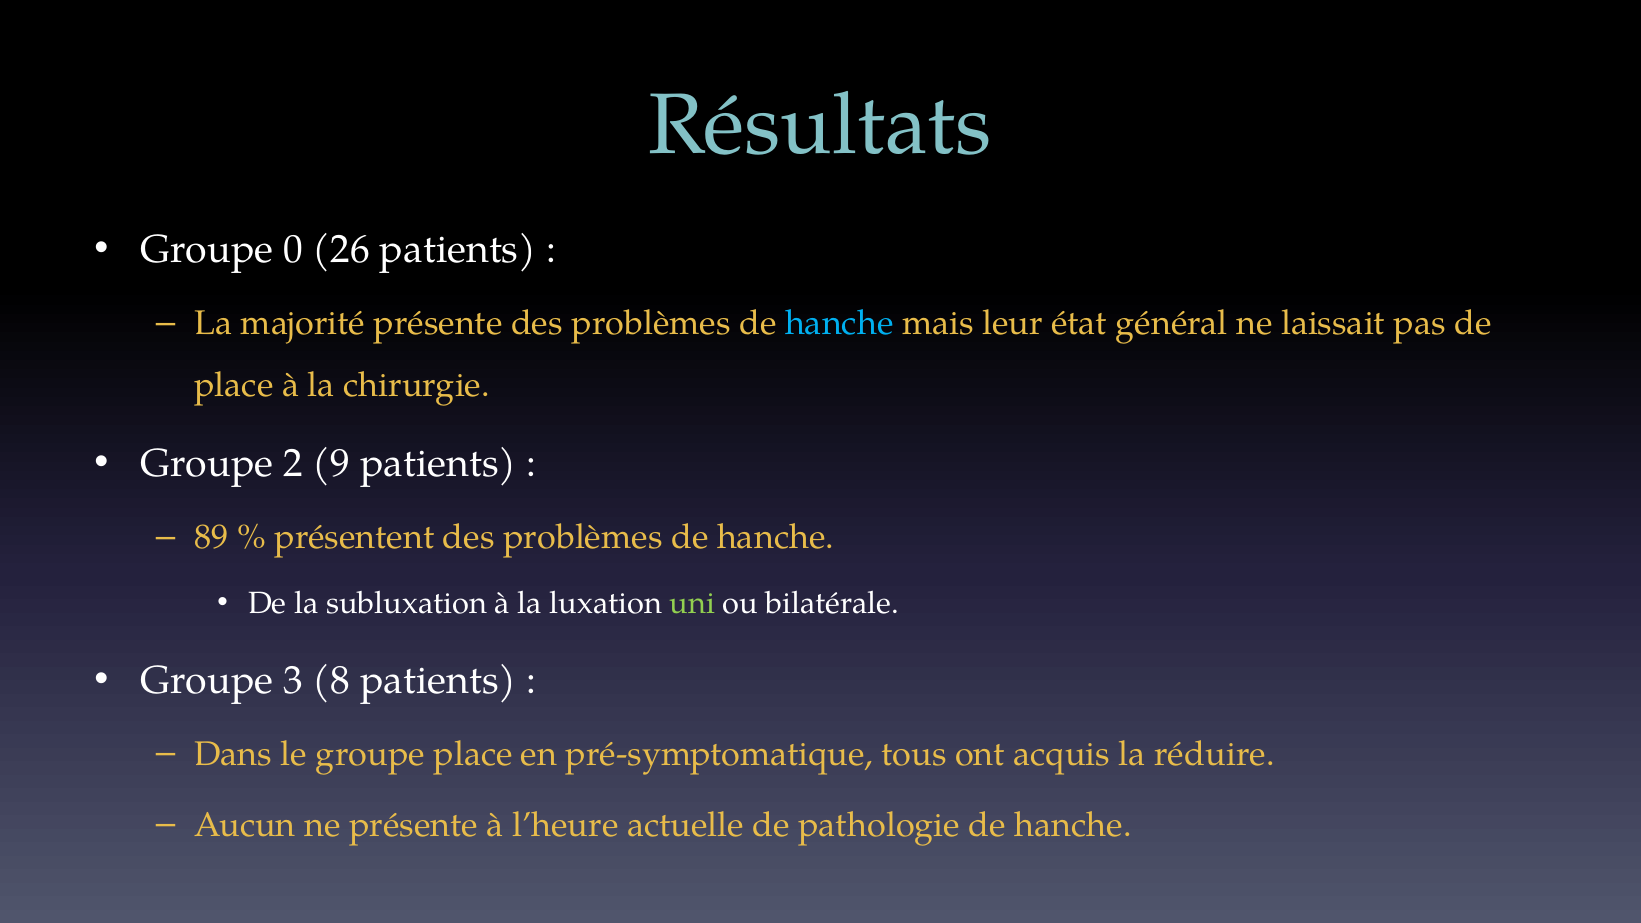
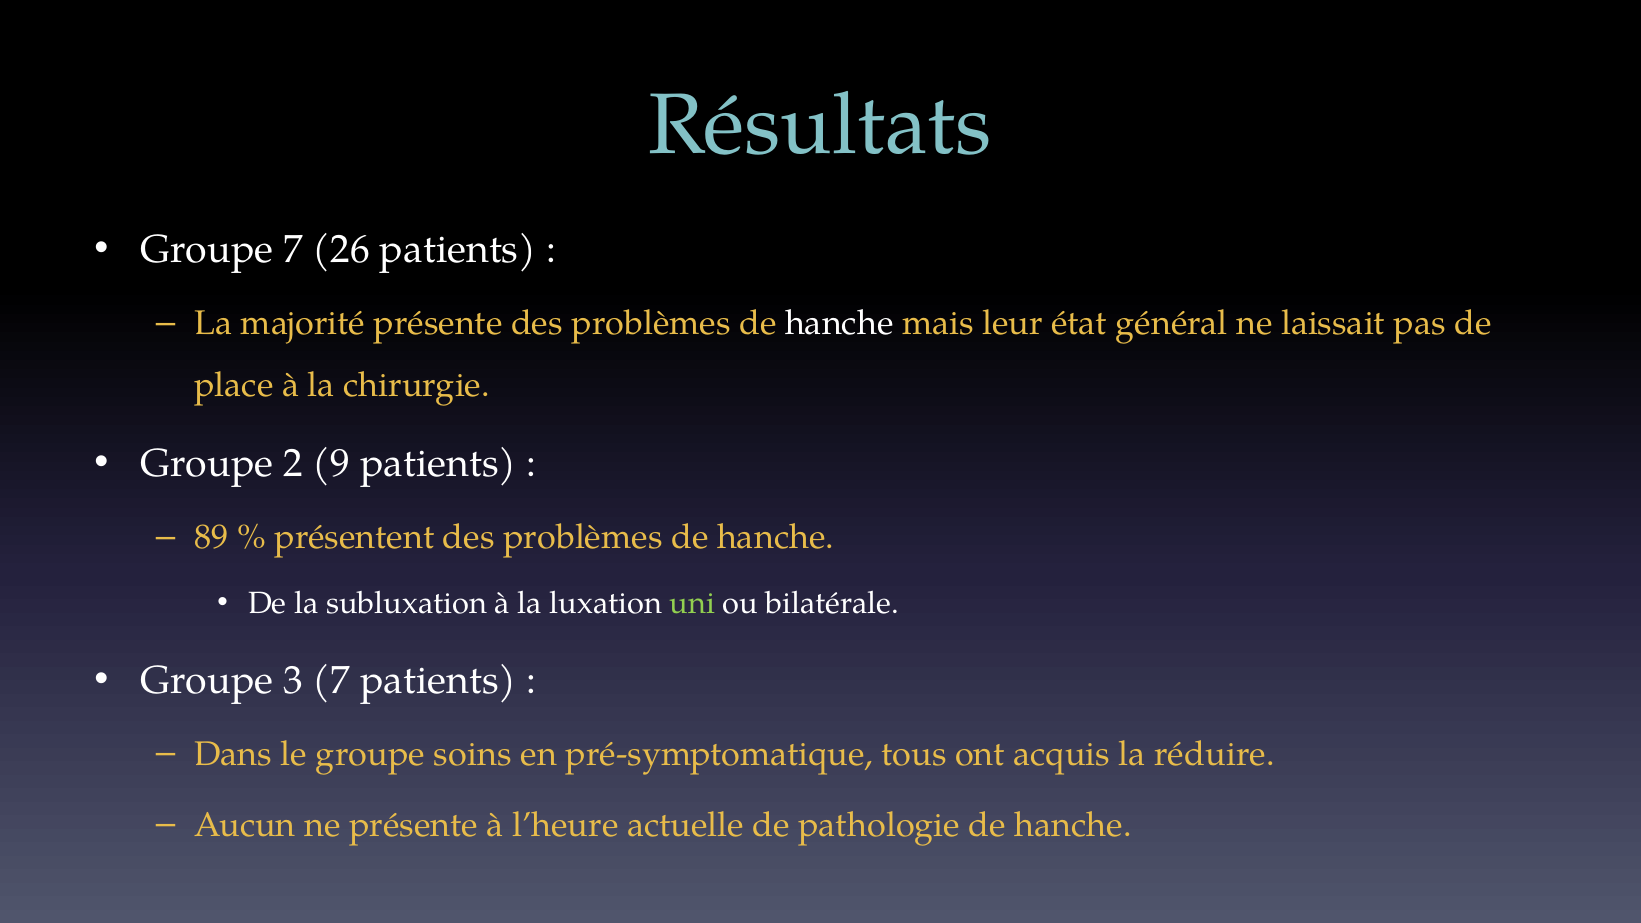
Groupe 0: 0 -> 7 (293, 249)
hanche colour: light blue -> white (839, 323)
3 8: 8 -> 7 (332, 680)
groupe place: place -> soins (473, 754)
